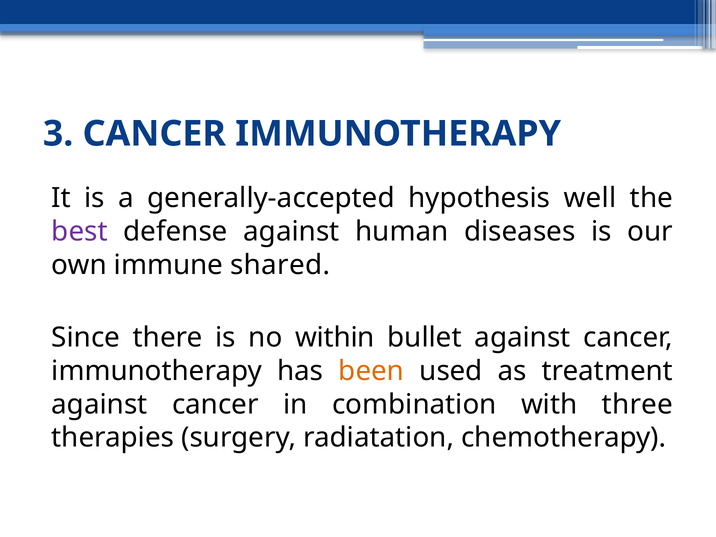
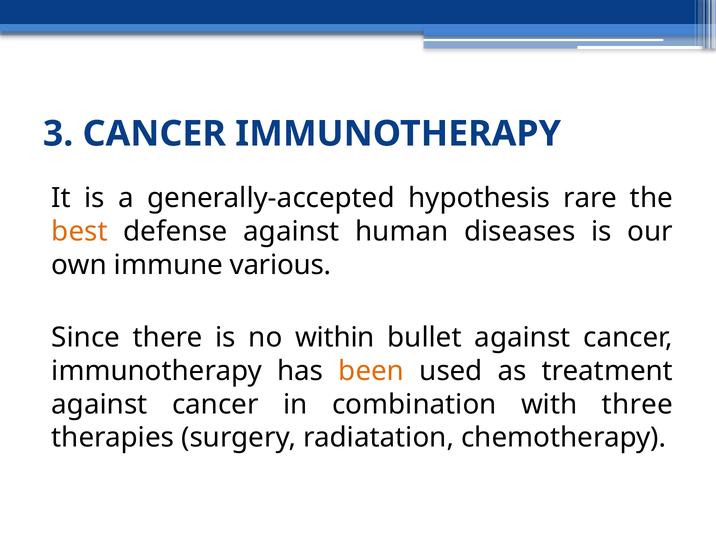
well: well -> rare (590, 198)
best colour: purple -> orange (80, 232)
shared: shared -> various (280, 265)
